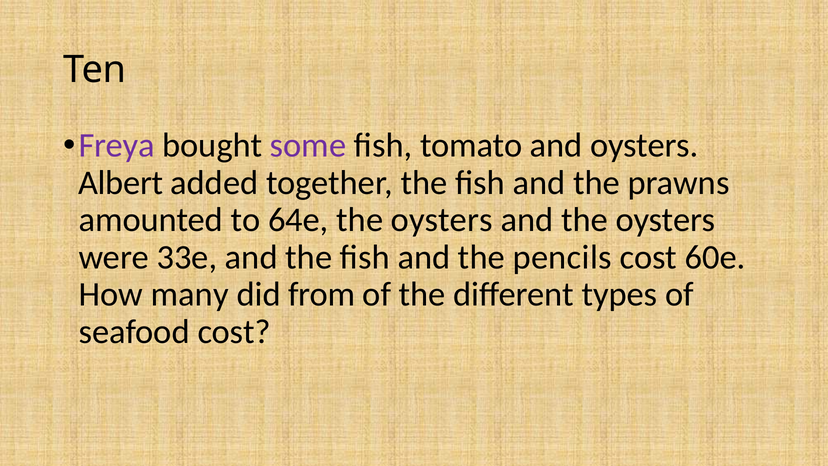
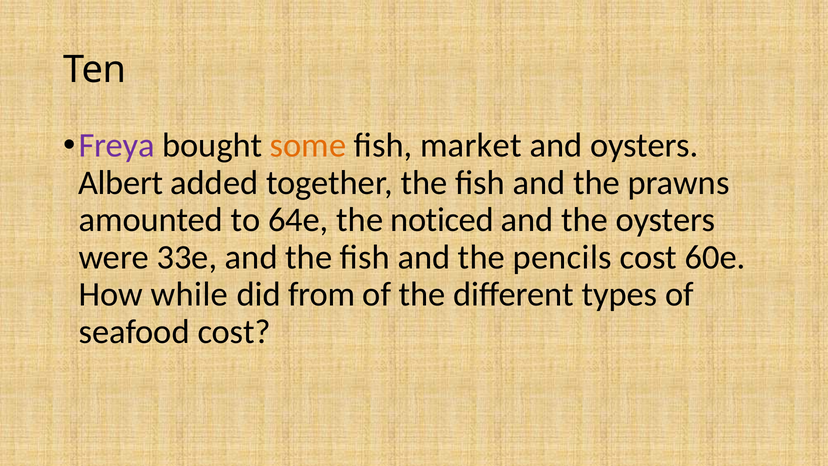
some colour: purple -> orange (308, 145)
tomato: tomato -> market (471, 145)
64e the oysters: oysters -> noticed (442, 220)
many: many -> while (189, 294)
